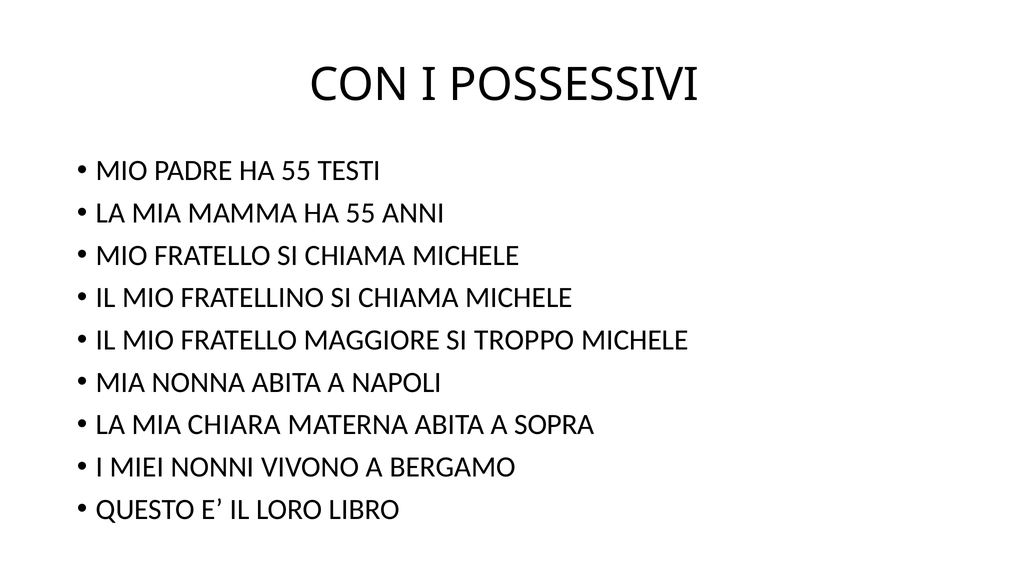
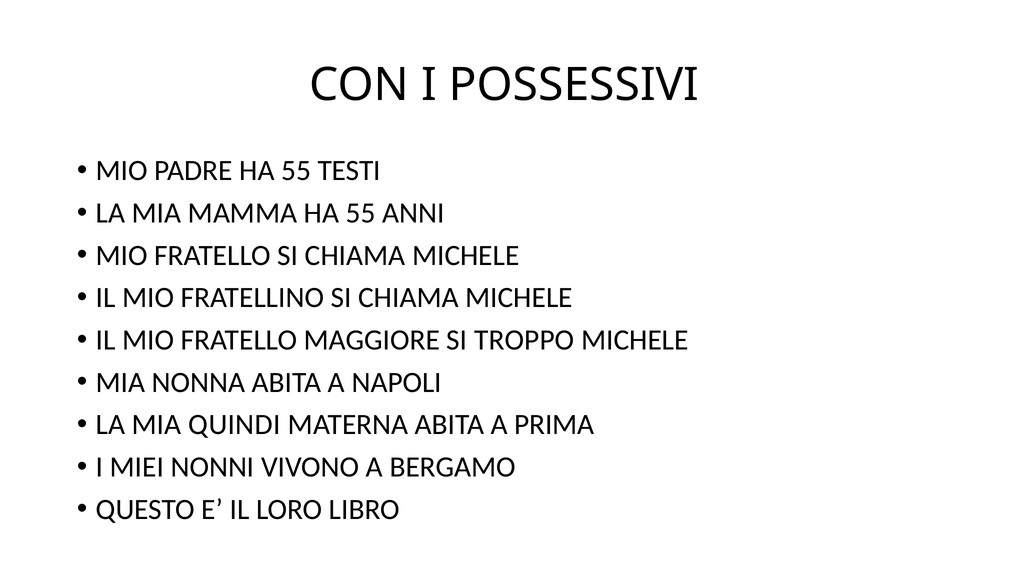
CHIARA: CHIARA -> QUINDI (234, 424)
SOPRA: SOPRA -> PRIMA (554, 424)
